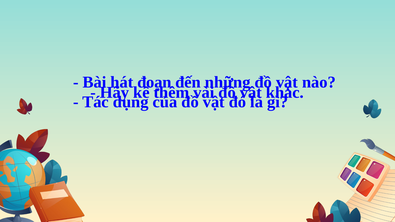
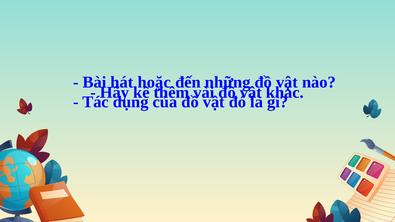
đoạn: đoạn -> hoặc (154, 82)
